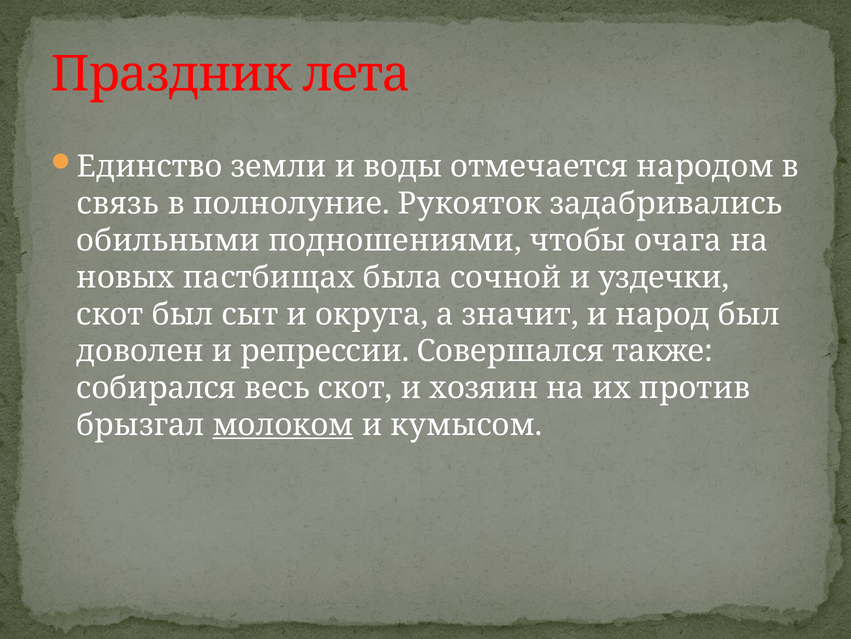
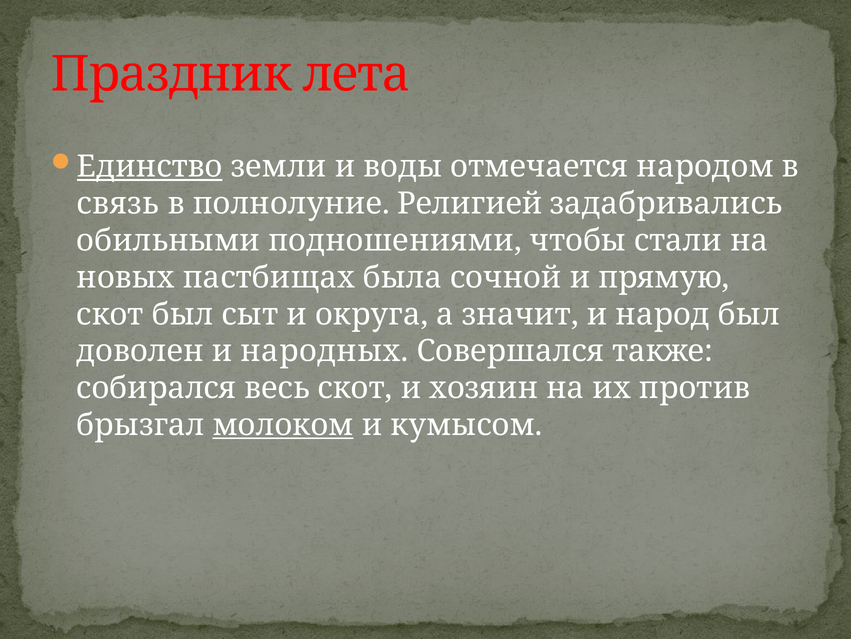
Единство underline: none -> present (150, 167)
Рукояток: Рукояток -> Религией (470, 203)
очага: очага -> стали (678, 240)
уздечки: уздечки -> прямую (664, 277)
репрессии: репрессии -> народных (324, 351)
